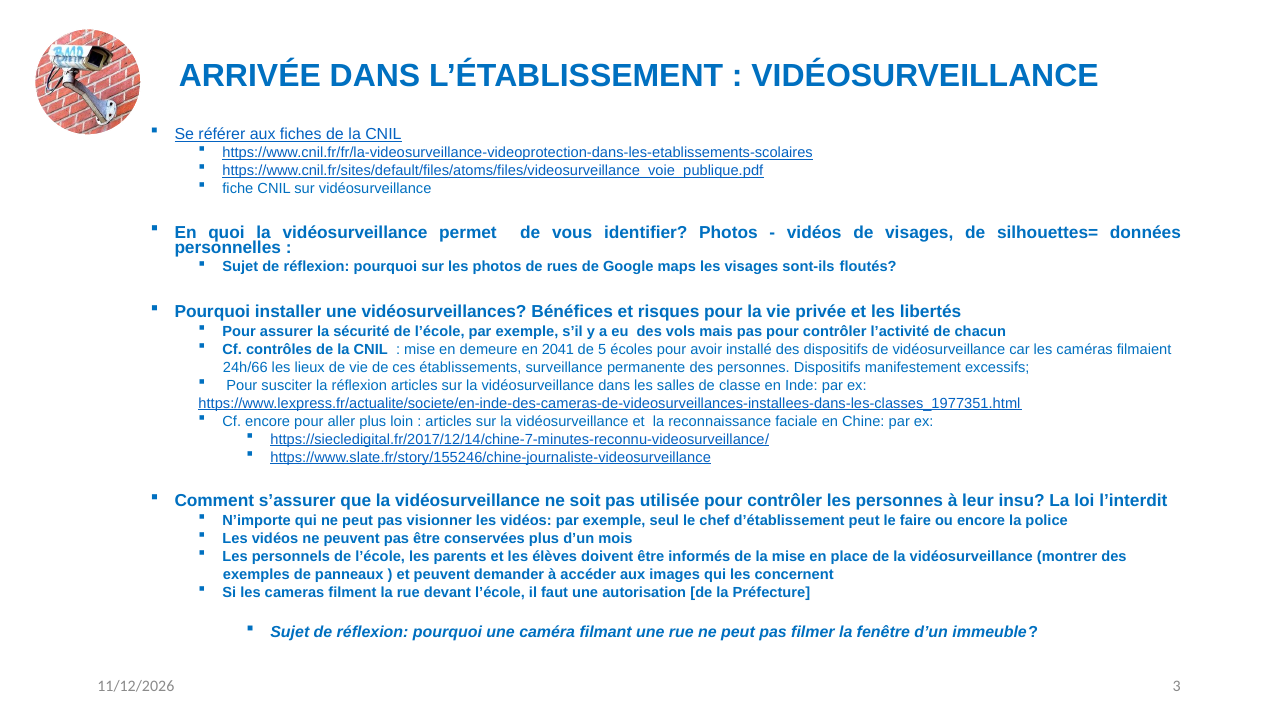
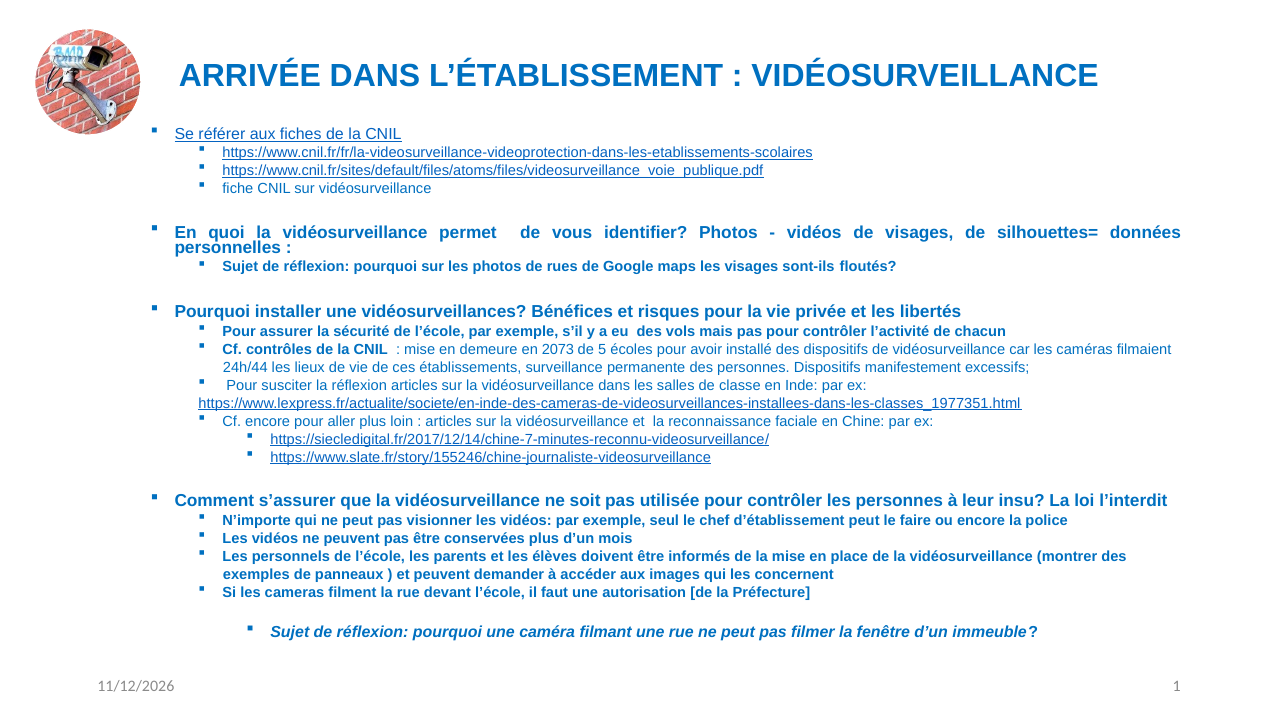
2041: 2041 -> 2073 (558, 349)
24h/66: 24h/66 -> 24h/44 (245, 367)
3: 3 -> 1 (1177, 687)
